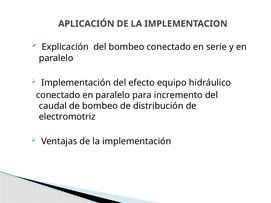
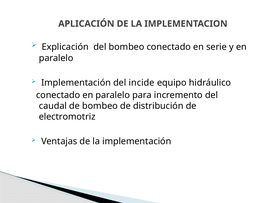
efecto: efecto -> incide (142, 83)
